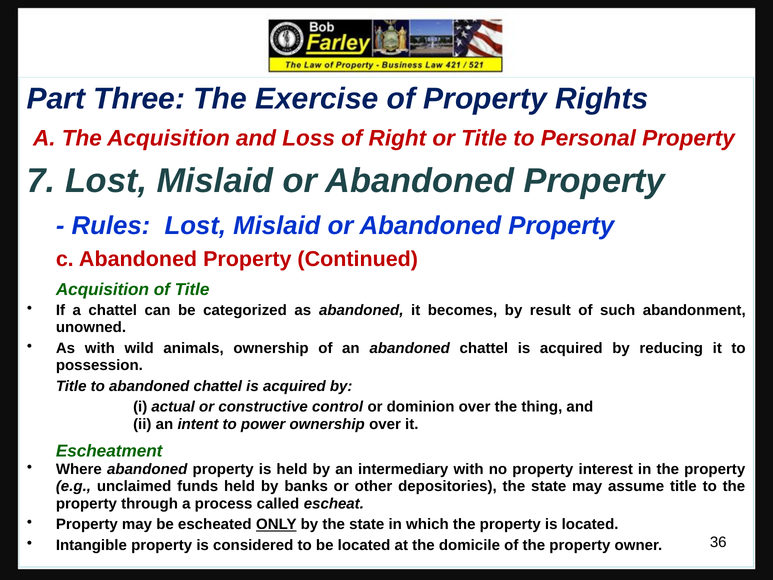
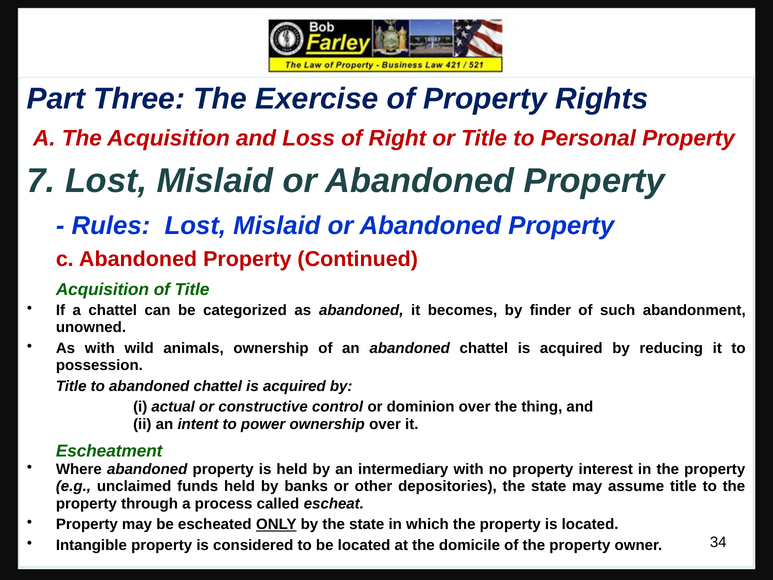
result: result -> finder (550, 310)
36: 36 -> 34 (718, 542)
